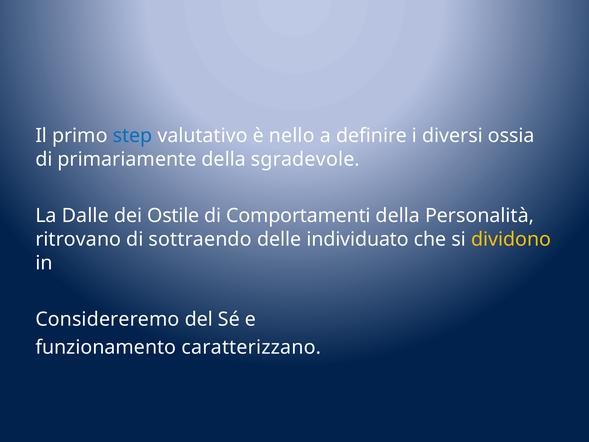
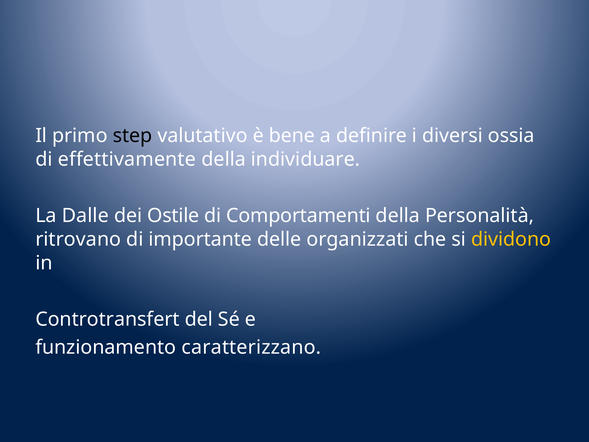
step colour: blue -> black (133, 136)
nello: nello -> bene (292, 136)
primariamente: primariamente -> effettivamente (127, 159)
sgradevole: sgradevole -> individuare (305, 159)
sottraendo: sottraendo -> importante (200, 239)
individuato: individuato -> organizzati (358, 239)
Considereremo: Considereremo -> Controtransfert (107, 319)
